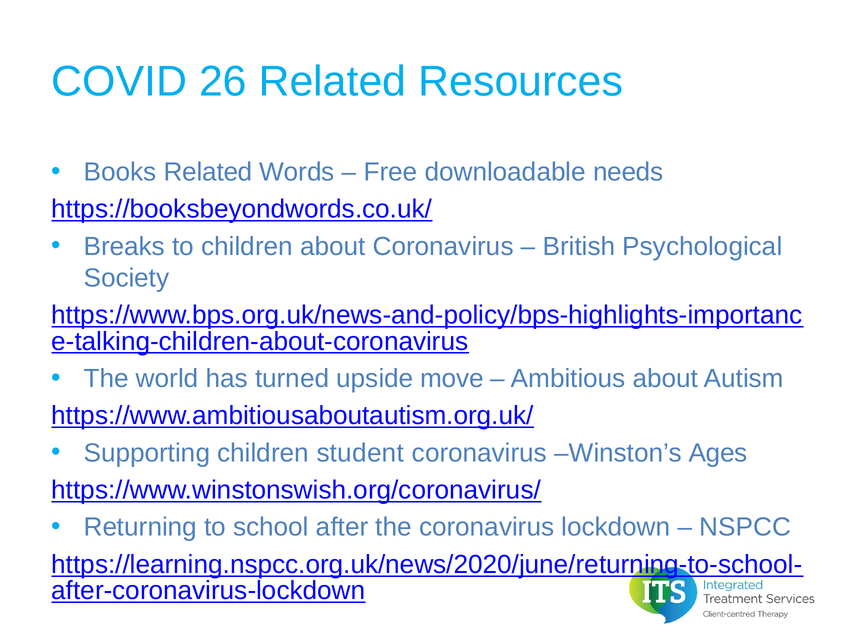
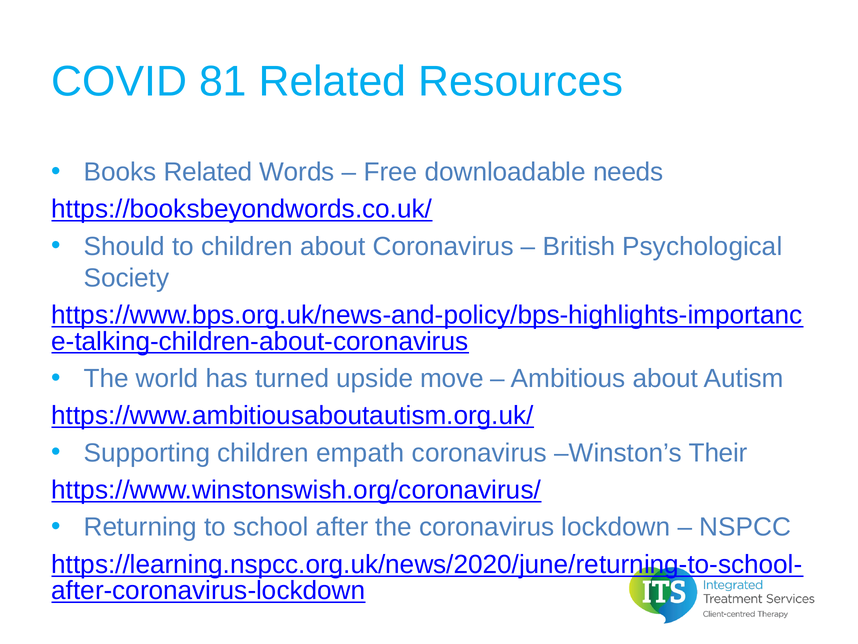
26: 26 -> 81 (223, 82)
Breaks: Breaks -> Should (124, 246)
student: student -> empath (360, 453)
Ages: Ages -> Their (718, 453)
